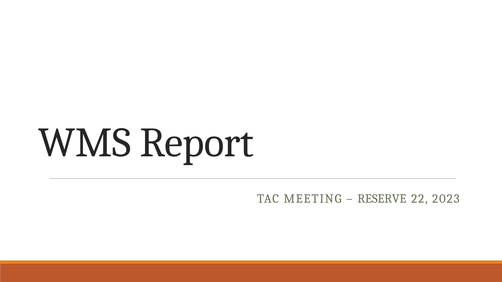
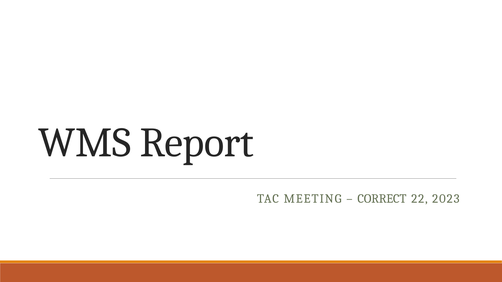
RESERVE: RESERVE -> CORRECT (382, 199)
